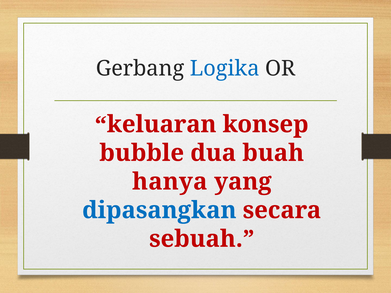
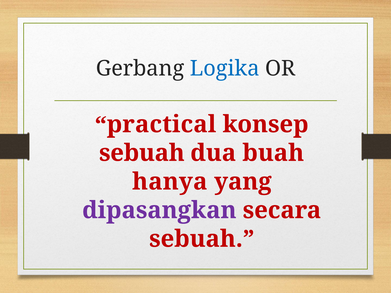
keluaran: keluaran -> practical (162, 124)
bubble: bubble -> sebuah (142, 153)
dipasangkan colour: blue -> purple (159, 210)
